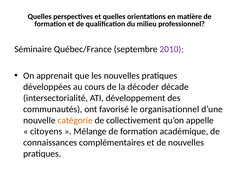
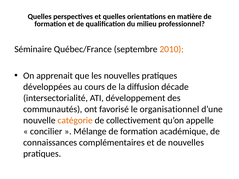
2010 colour: purple -> orange (172, 49)
décoder: décoder -> diffusion (143, 87)
citoyens: citoyens -> concilier (46, 132)
